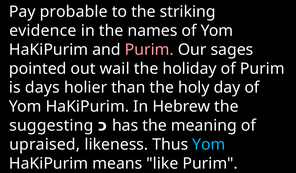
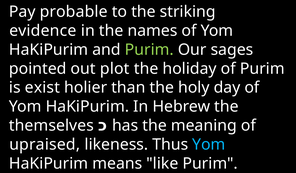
Purim colour: pink -> light green (149, 50)
wail: wail -> plot (115, 69)
days: days -> exist (42, 88)
suggesting: suggesting -> themselves (51, 126)
